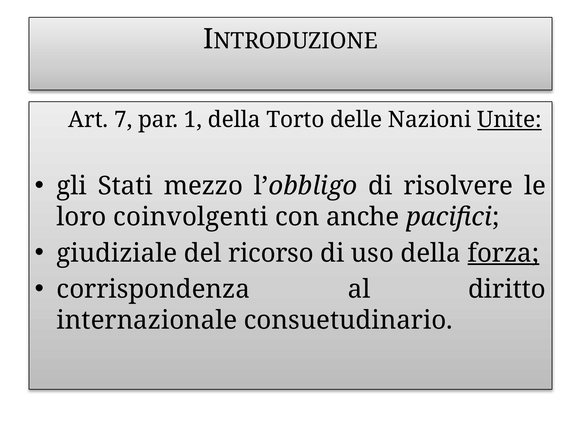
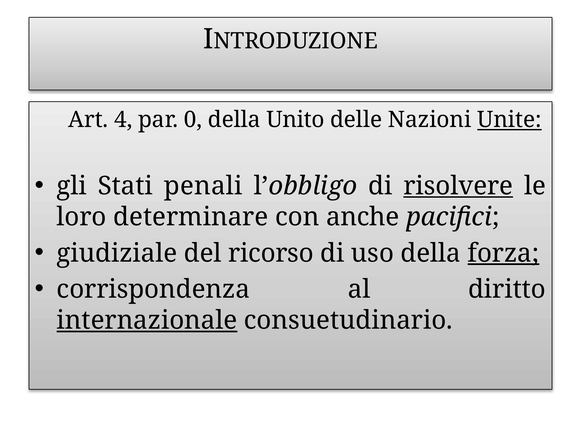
7: 7 -> 4 (123, 120)
1: 1 -> 0 (193, 120)
Torto: Torto -> Unito (295, 120)
mezzo: mezzo -> penali (203, 186)
risolvere underline: none -> present (458, 186)
coinvolgenti: coinvolgenti -> determinare (191, 217)
internazionale underline: none -> present (147, 320)
